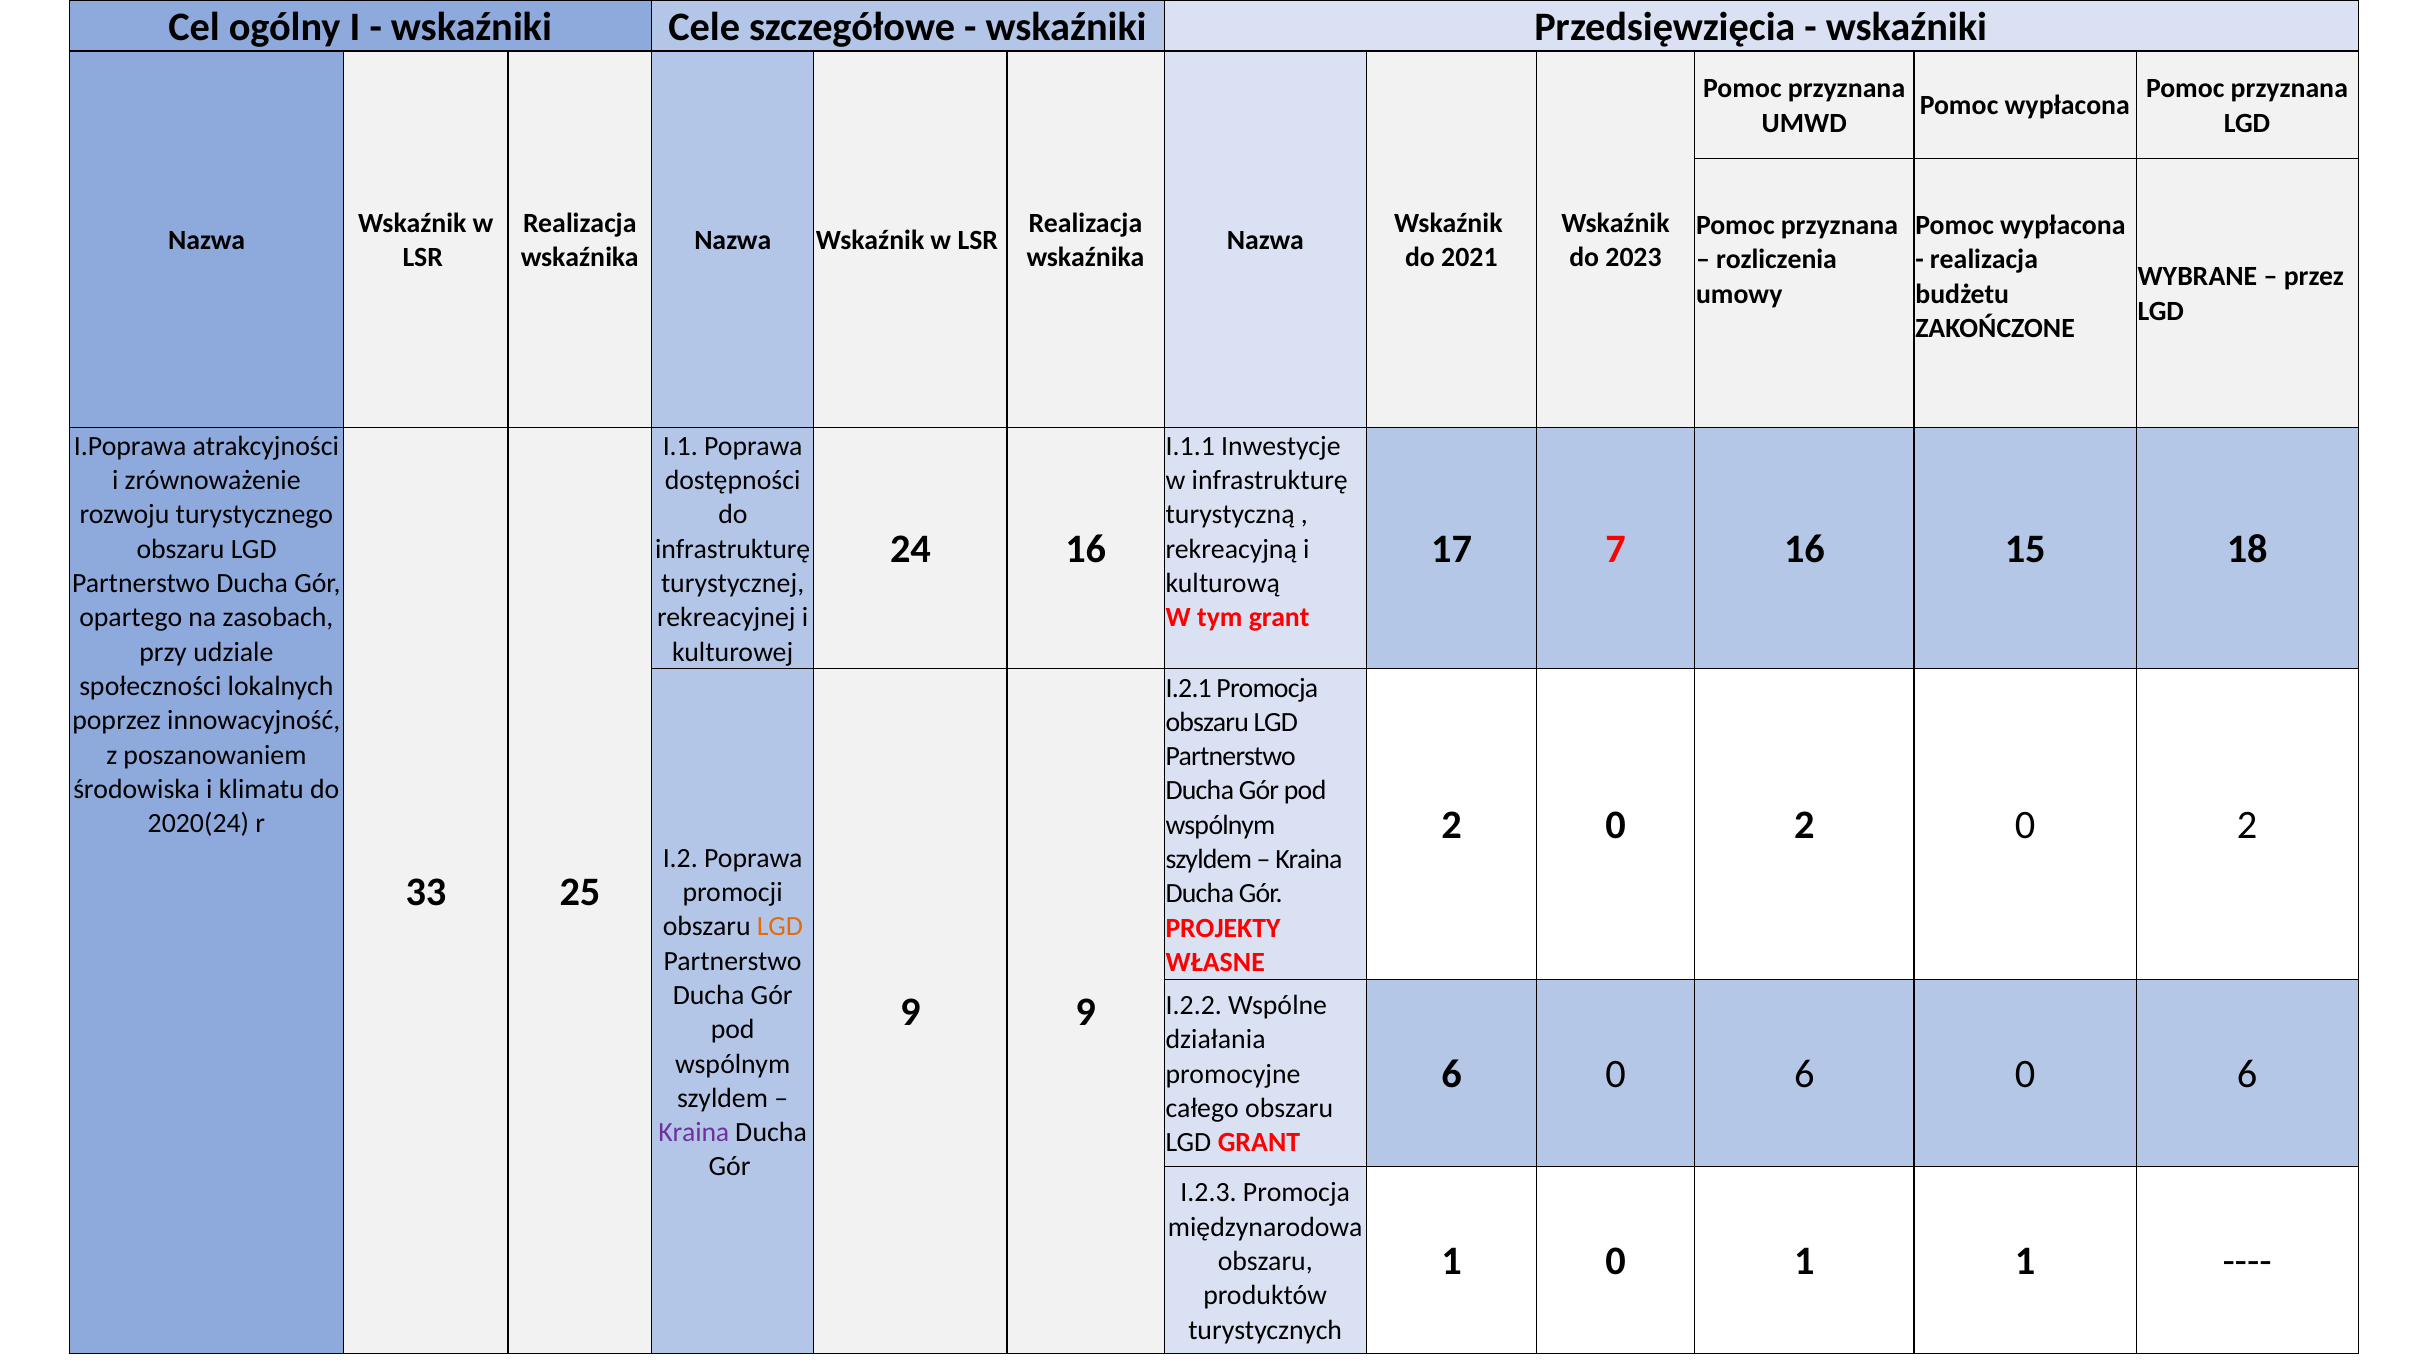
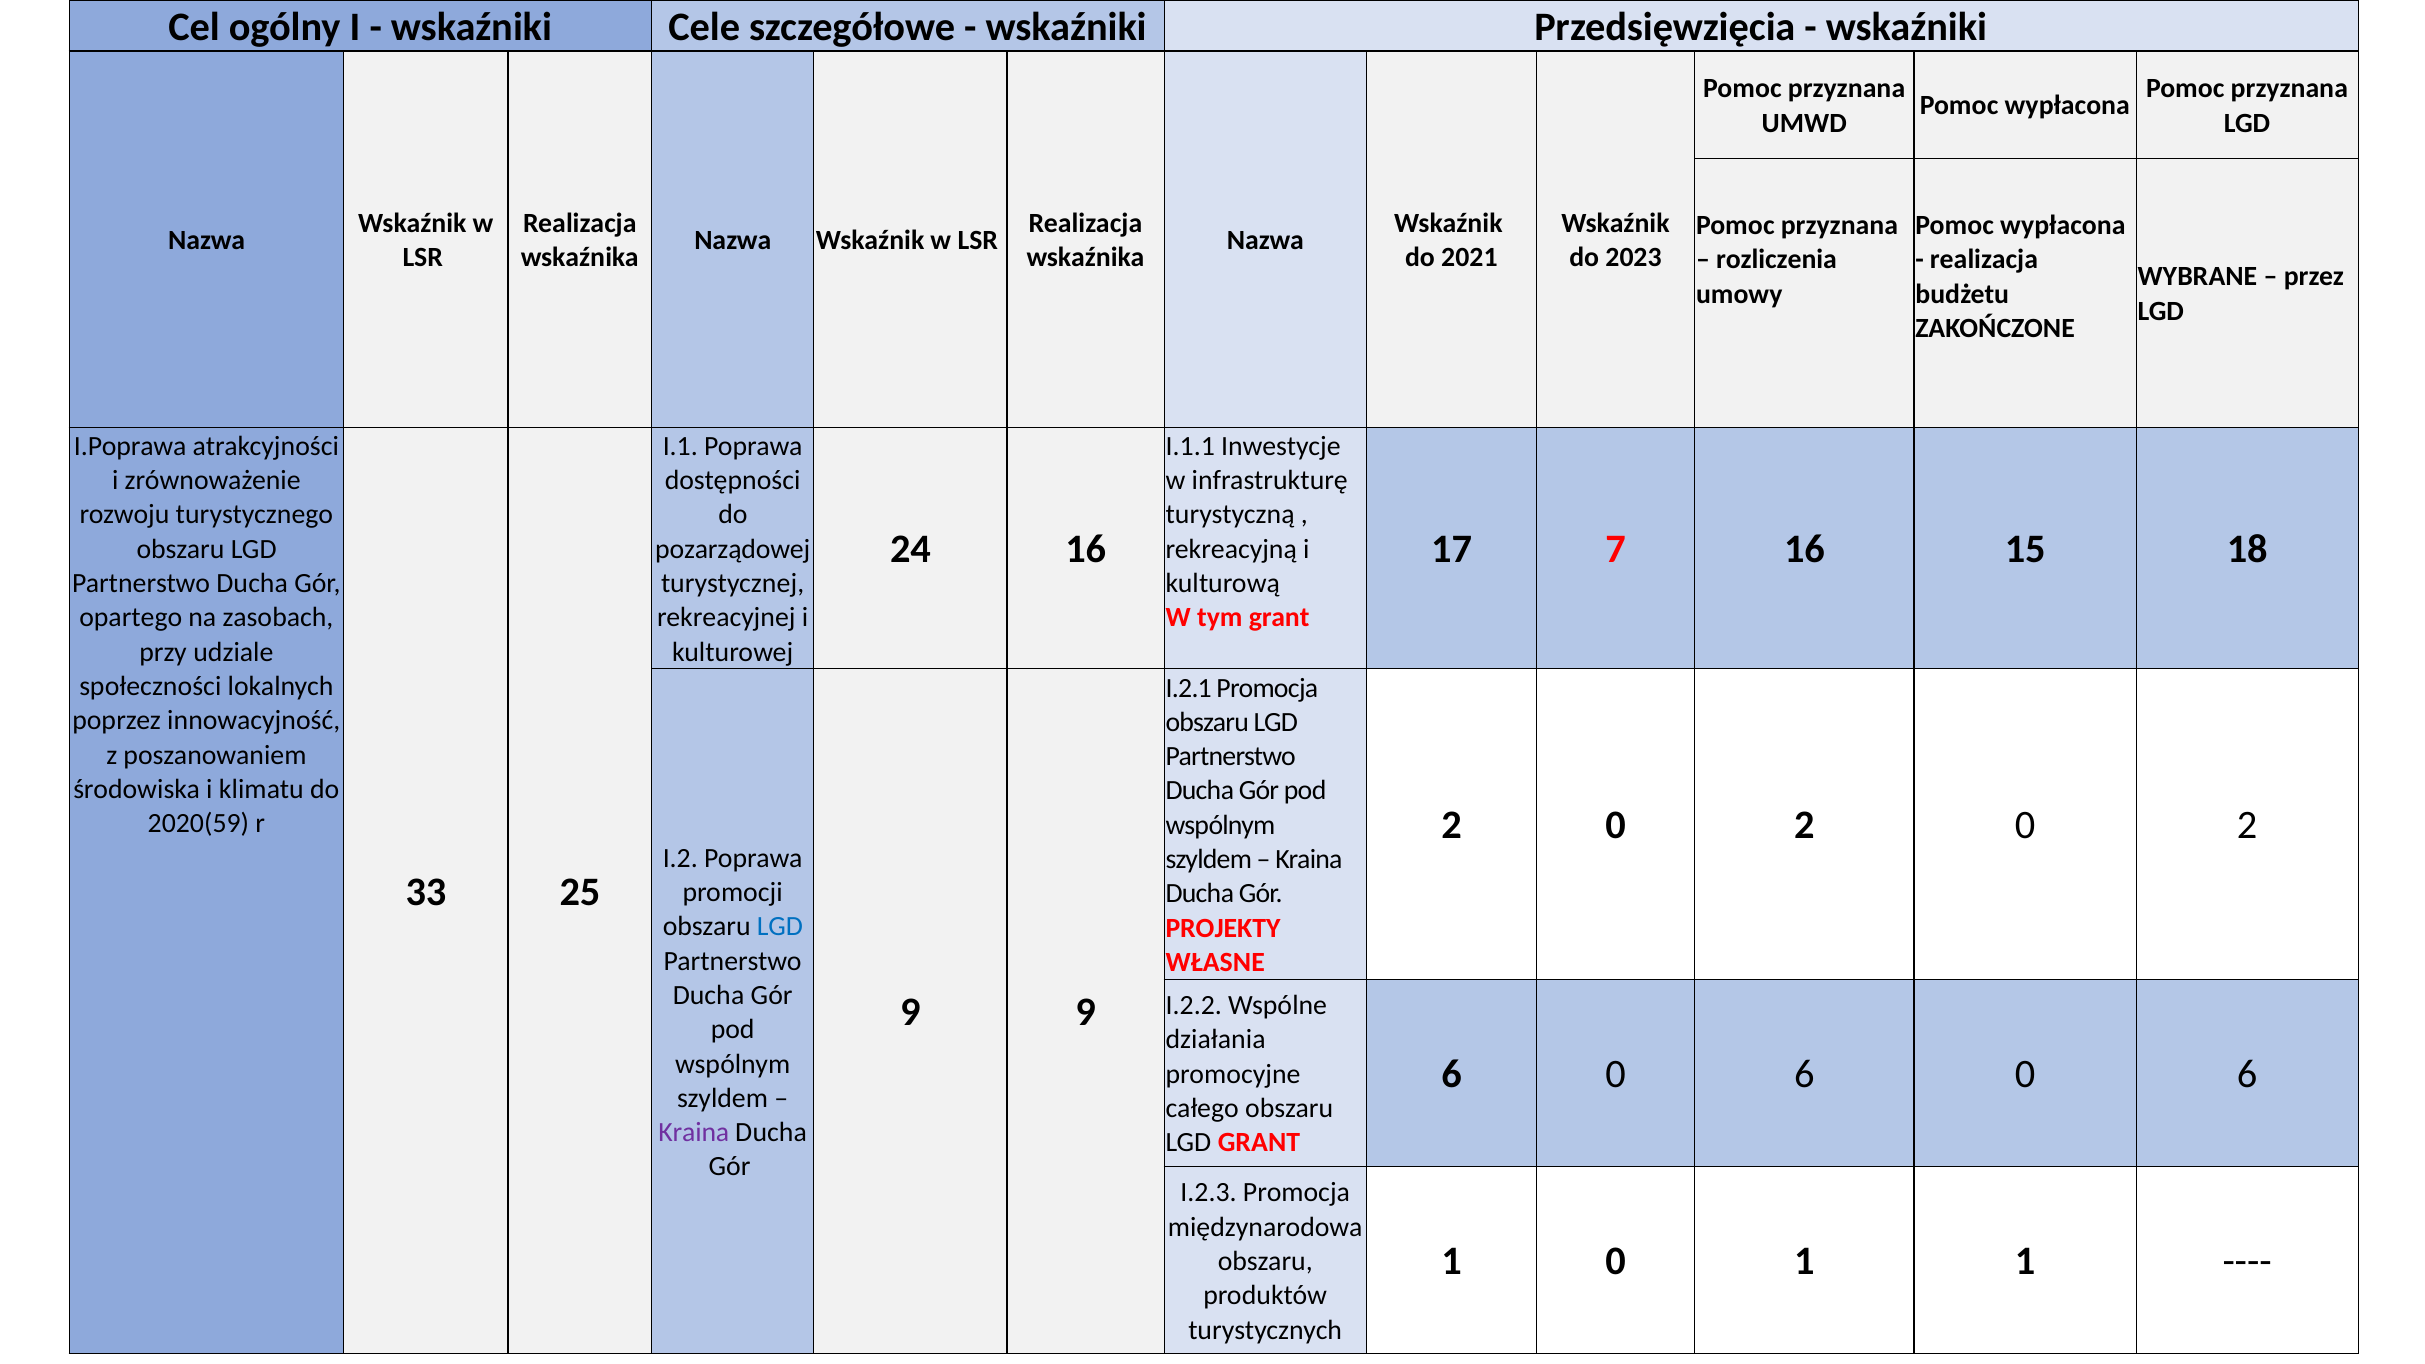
infrastrukturę: infrastrukturę -> pozarządowej (733, 549)
2020(24: 2020(24 -> 2020(59 (198, 824)
LGD colour: orange -> blue (780, 927)
